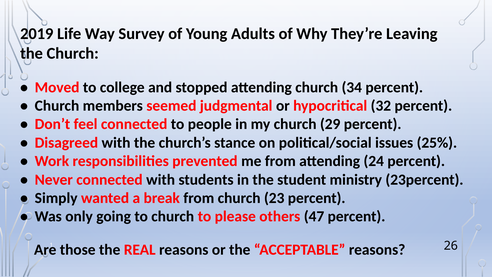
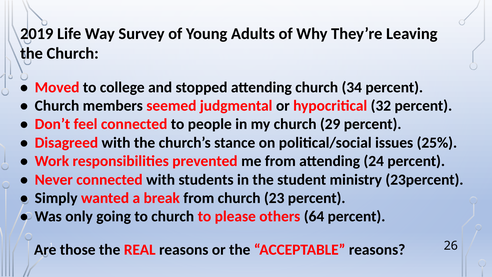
47: 47 -> 64 (314, 216)
